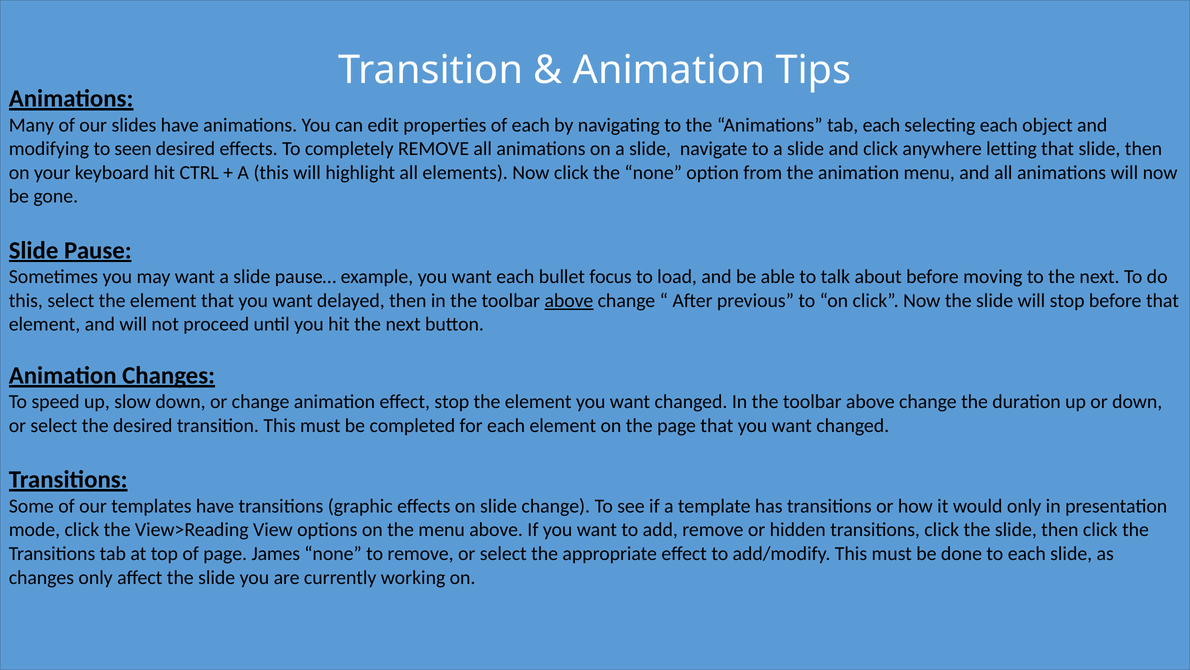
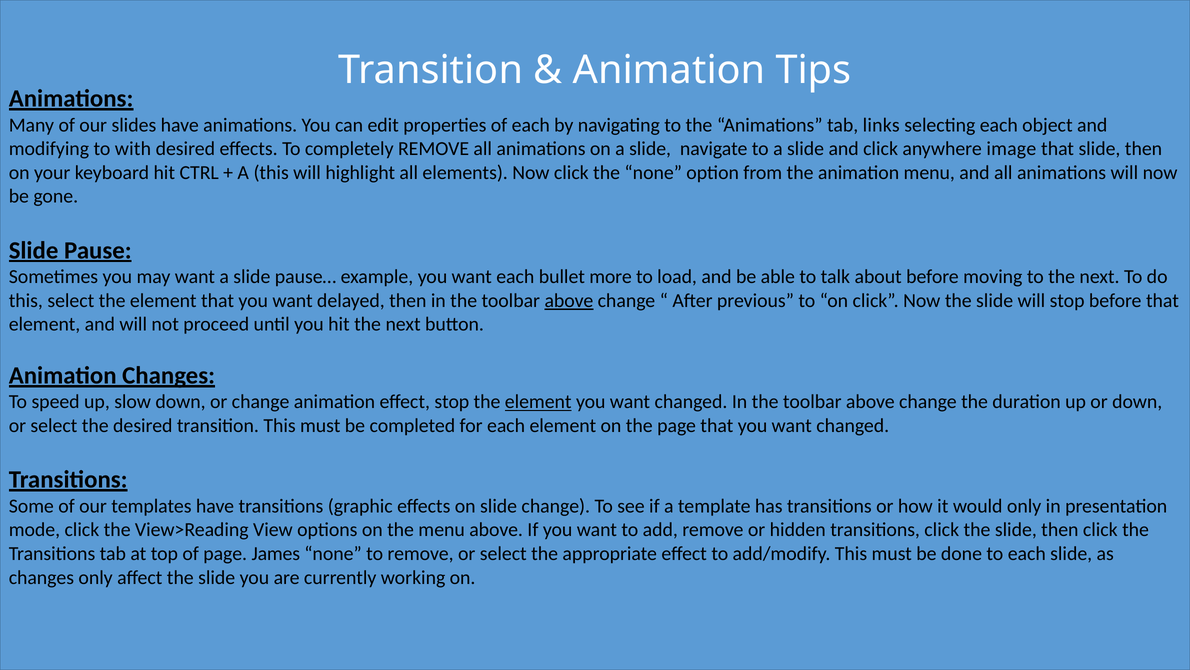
tab each: each -> links (881, 125)
seen: seen -> with (133, 149)
letting: letting -> image (1011, 149)
focus: focus -> more (611, 277)
element underline: none -> present (538, 401)
